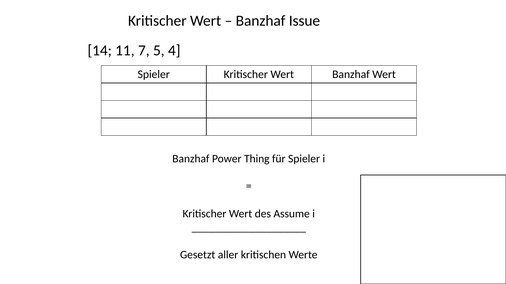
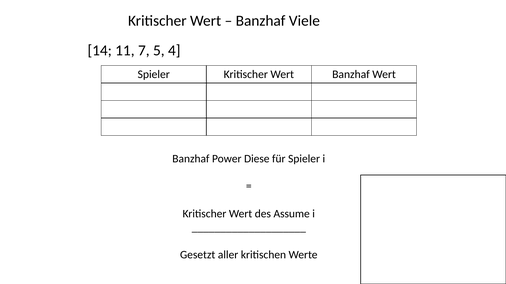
Issue: Issue -> Viele (304, 21)
Thing: Thing -> Diese (257, 159)
